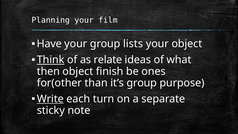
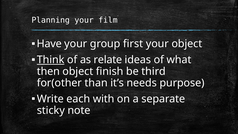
lists: lists -> first (133, 44)
ones: ones -> third (154, 71)
it’s group: group -> needs (142, 83)
Write underline: present -> none (50, 99)
turn: turn -> with (104, 99)
